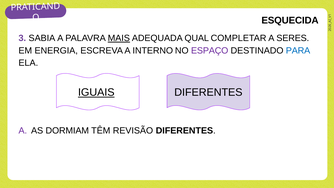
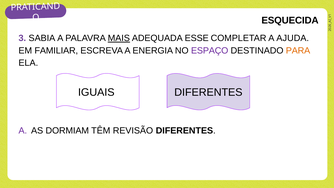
QUAL: QUAL -> ESSE (197, 38)
SERES: SERES -> AJUDA (293, 38)
ENERGIA: ENERGIA -> FAMILIAR (56, 51)
INTERNO: INTERNO -> ENERGIA (153, 51)
PARA colour: blue -> orange (298, 51)
IGUAIS underline: present -> none (96, 92)
